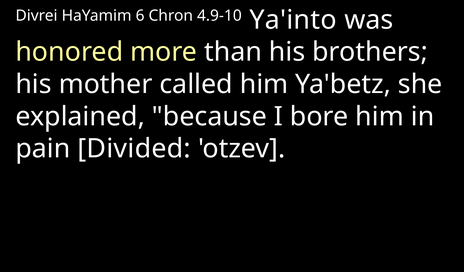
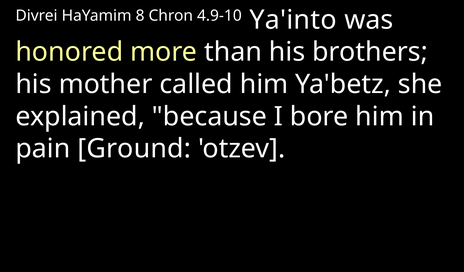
6: 6 -> 8 (140, 16)
Divided: Divided -> Ground (134, 149)
